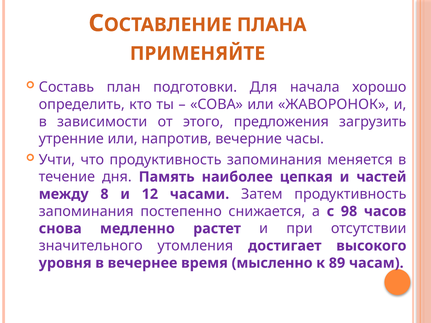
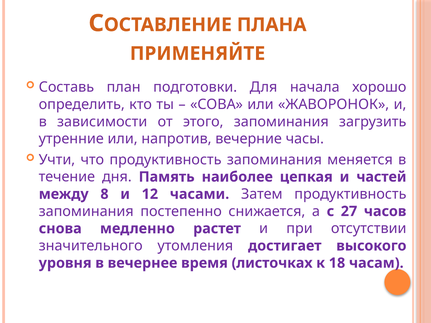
этого предложения: предложения -> запоминания (281, 122)
98: 98 -> 27 (349, 211)
мысленно: мысленно -> листочках (272, 263)
89: 89 -> 18 (337, 263)
